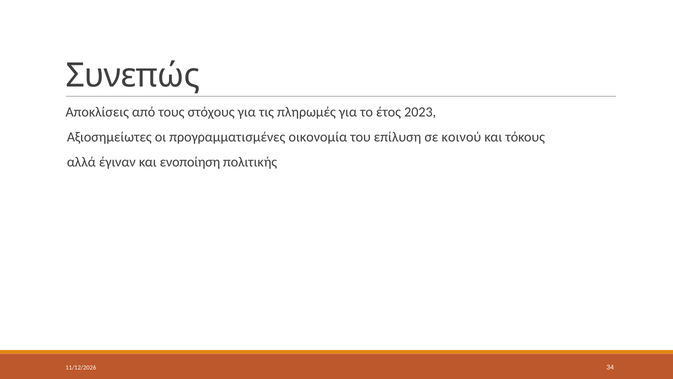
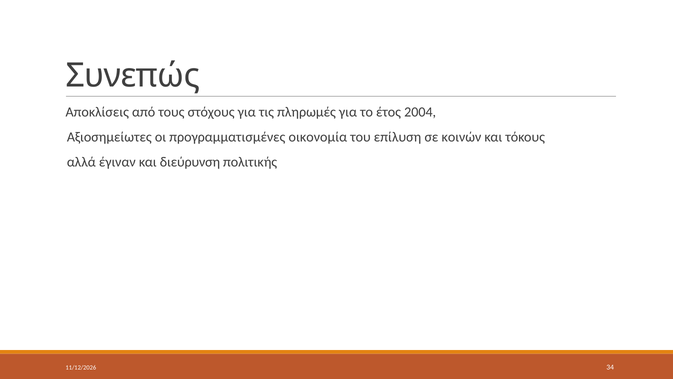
2023: 2023 -> 2004 (420, 112)
κοινού: κοινού -> κοινών (461, 137)
ενοποίηση: ενοποίηση -> διεύρυνση (190, 162)
